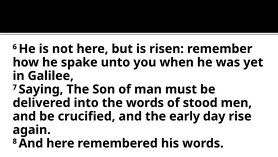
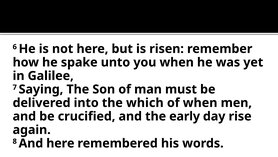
the words: words -> which (145, 102)
of stood: stood -> when (200, 102)
